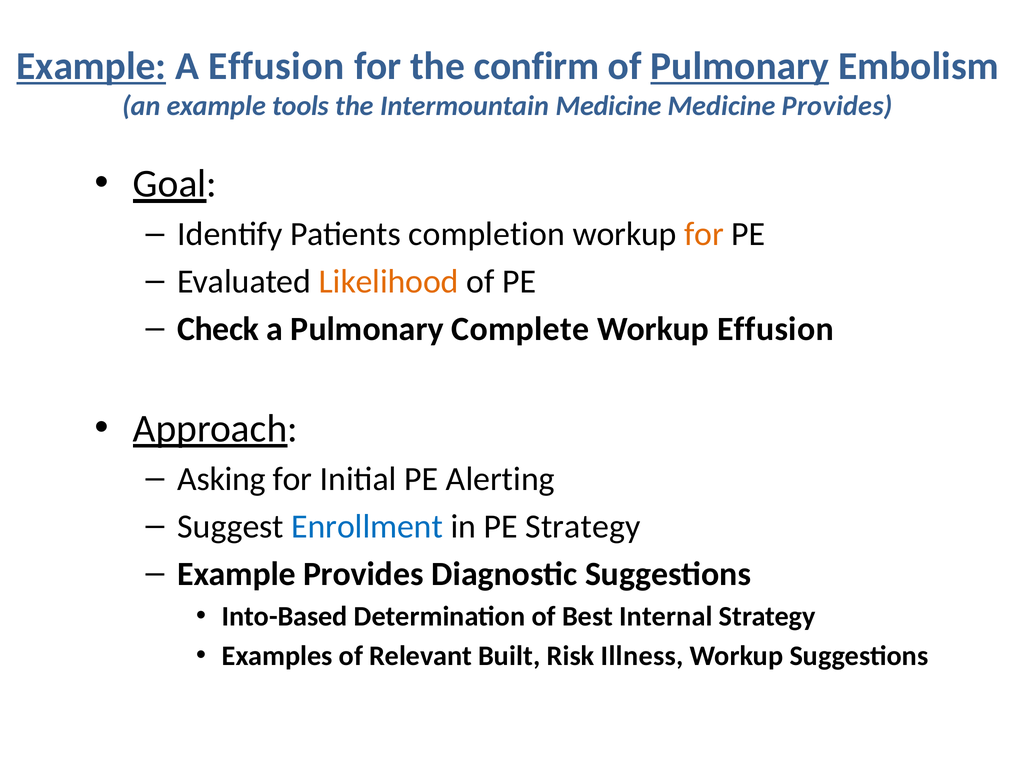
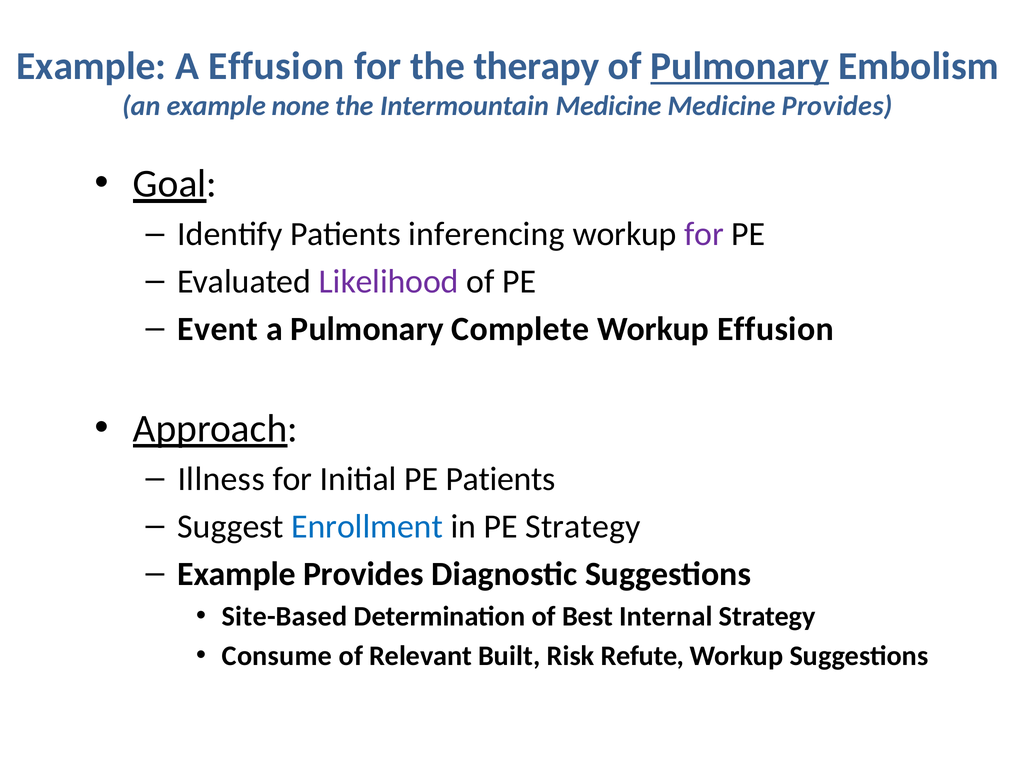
Example underline: present -> none (91, 66)
confirm: confirm -> therapy (537, 66)
tools: tools -> none (301, 106)
completion: completion -> inferencing (487, 234)
for colour: orange -> purple (704, 234)
Likelihood colour: orange -> purple (389, 282)
Check: Check -> Event (218, 329)
Asking: Asking -> Illness (221, 479)
PE Alerting: Alerting -> Patients (501, 479)
Into-Based: Into-Based -> Site-Based (285, 616)
Examples: Examples -> Consume (277, 656)
Illness: Illness -> Refute (642, 656)
